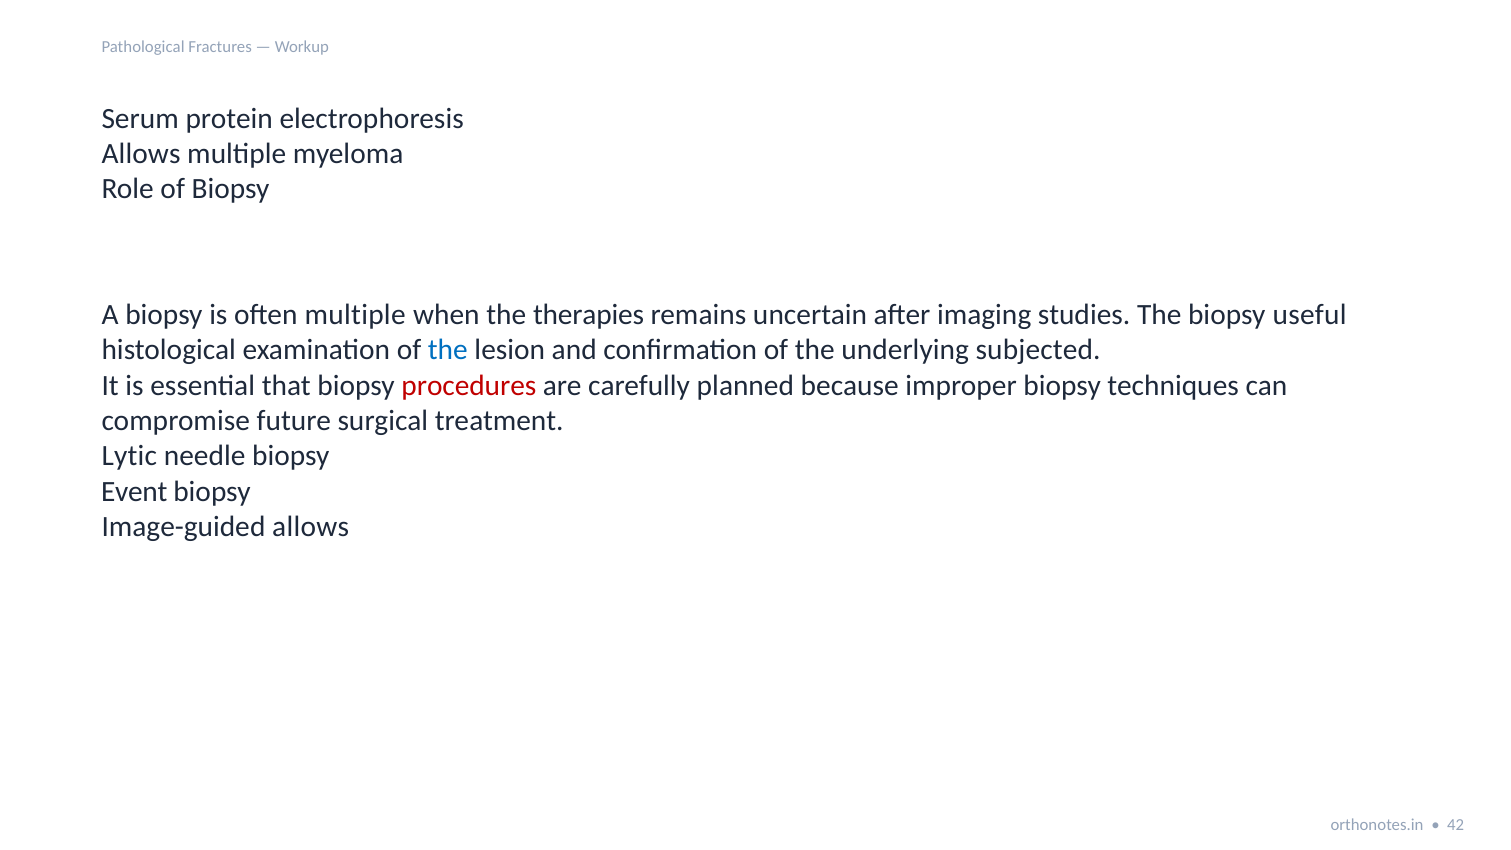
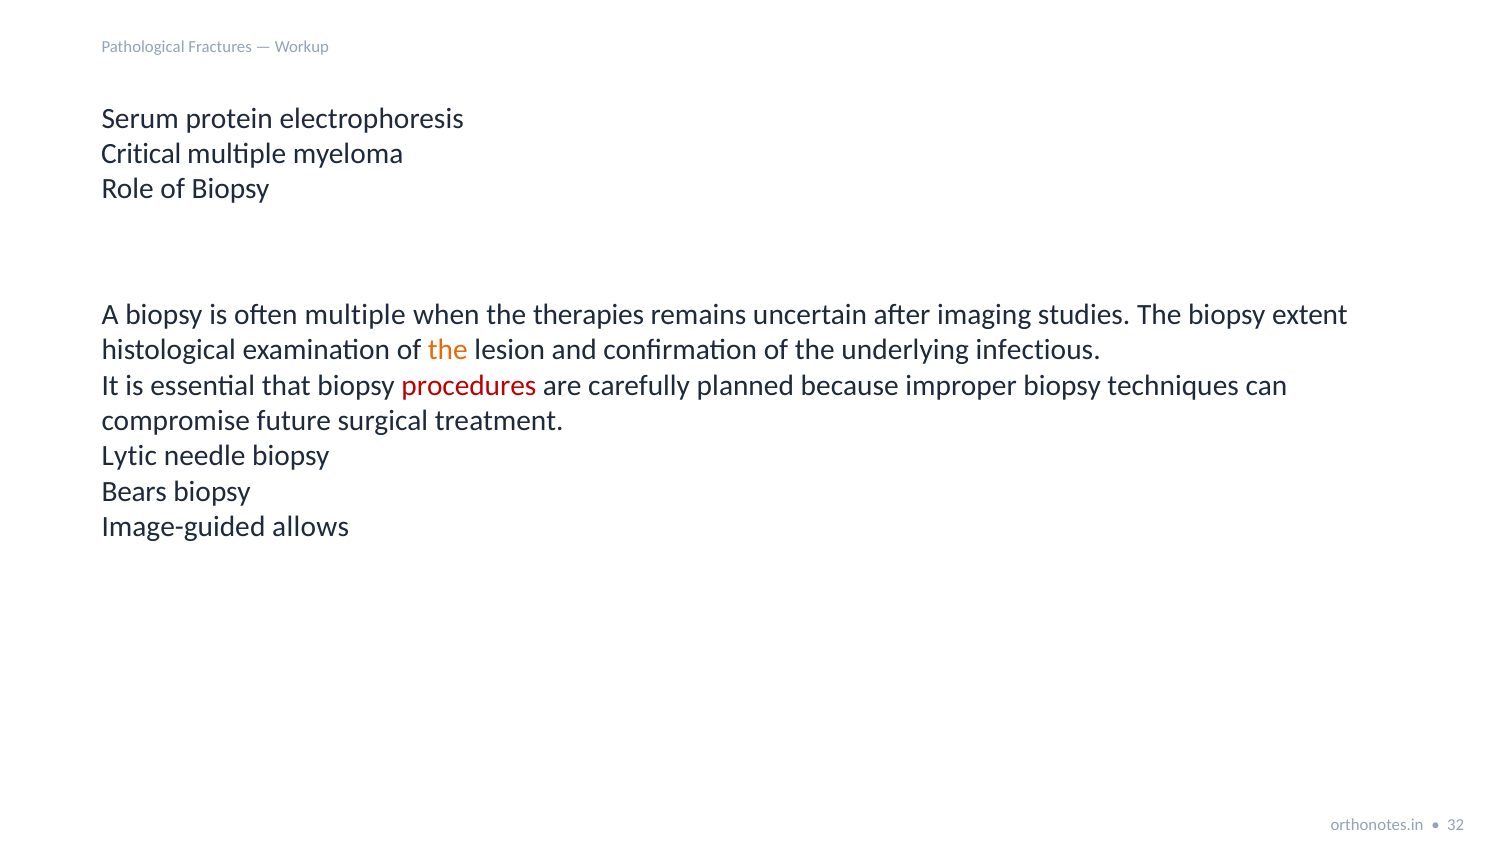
Allows: Allows -> Critical (141, 154)
useful: useful -> extent (1310, 315)
the colour: blue -> orange (448, 350)
subjected: subjected -> infectious (1038, 350)
Event: Event -> Bears (134, 491)
42: 42 -> 32 (1456, 825)
